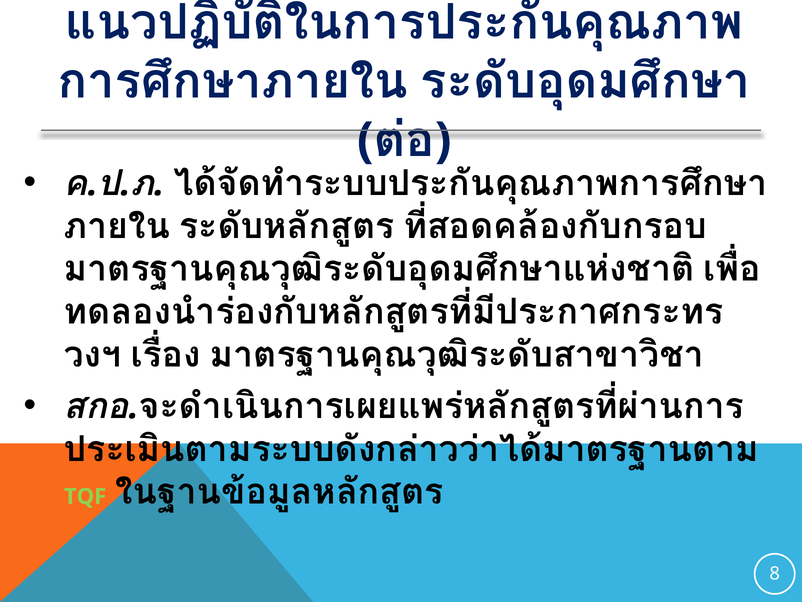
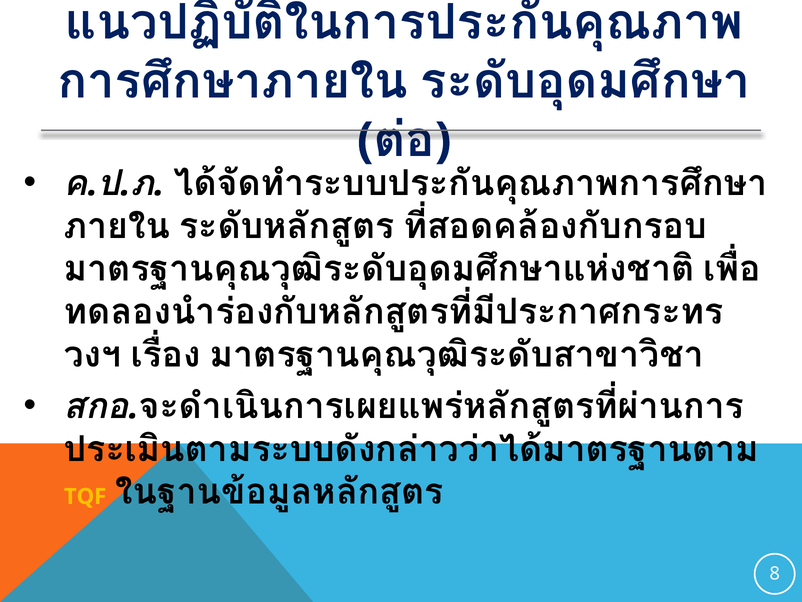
TQF colour: light green -> yellow (85, 496)
